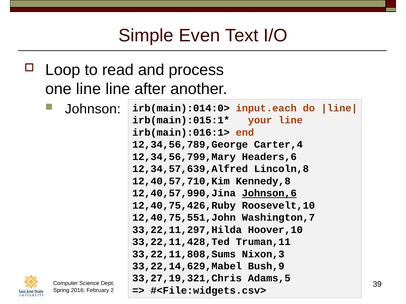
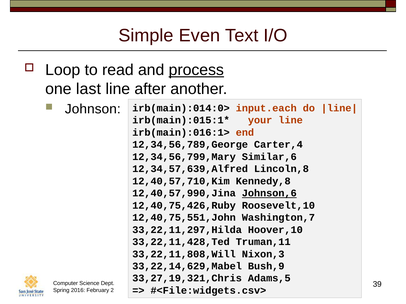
process underline: none -> present (196, 70)
one line: line -> last (88, 89)
Headers,6: Headers,6 -> Similar,6 (269, 157)
33,22,11,808,Sums: 33,22,11,808,Sums -> 33,22,11,808,Will (184, 254)
